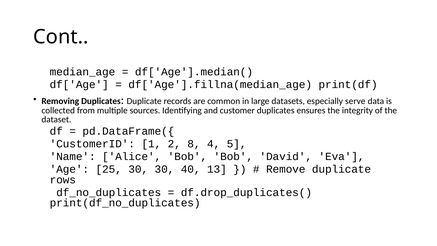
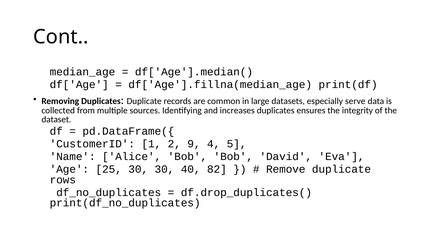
customer: customer -> increases (237, 110)
8: 8 -> 9 (194, 144)
13: 13 -> 82 (217, 169)
